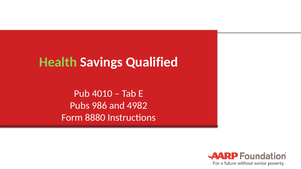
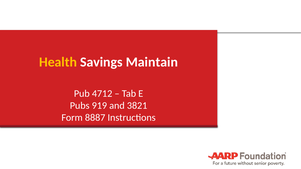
Health colour: light green -> yellow (58, 62)
Qualified: Qualified -> Maintain (152, 62)
4010: 4010 -> 4712 (102, 94)
986: 986 -> 919 (99, 106)
4982: 4982 -> 3821 (137, 106)
8880: 8880 -> 8887 (95, 118)
